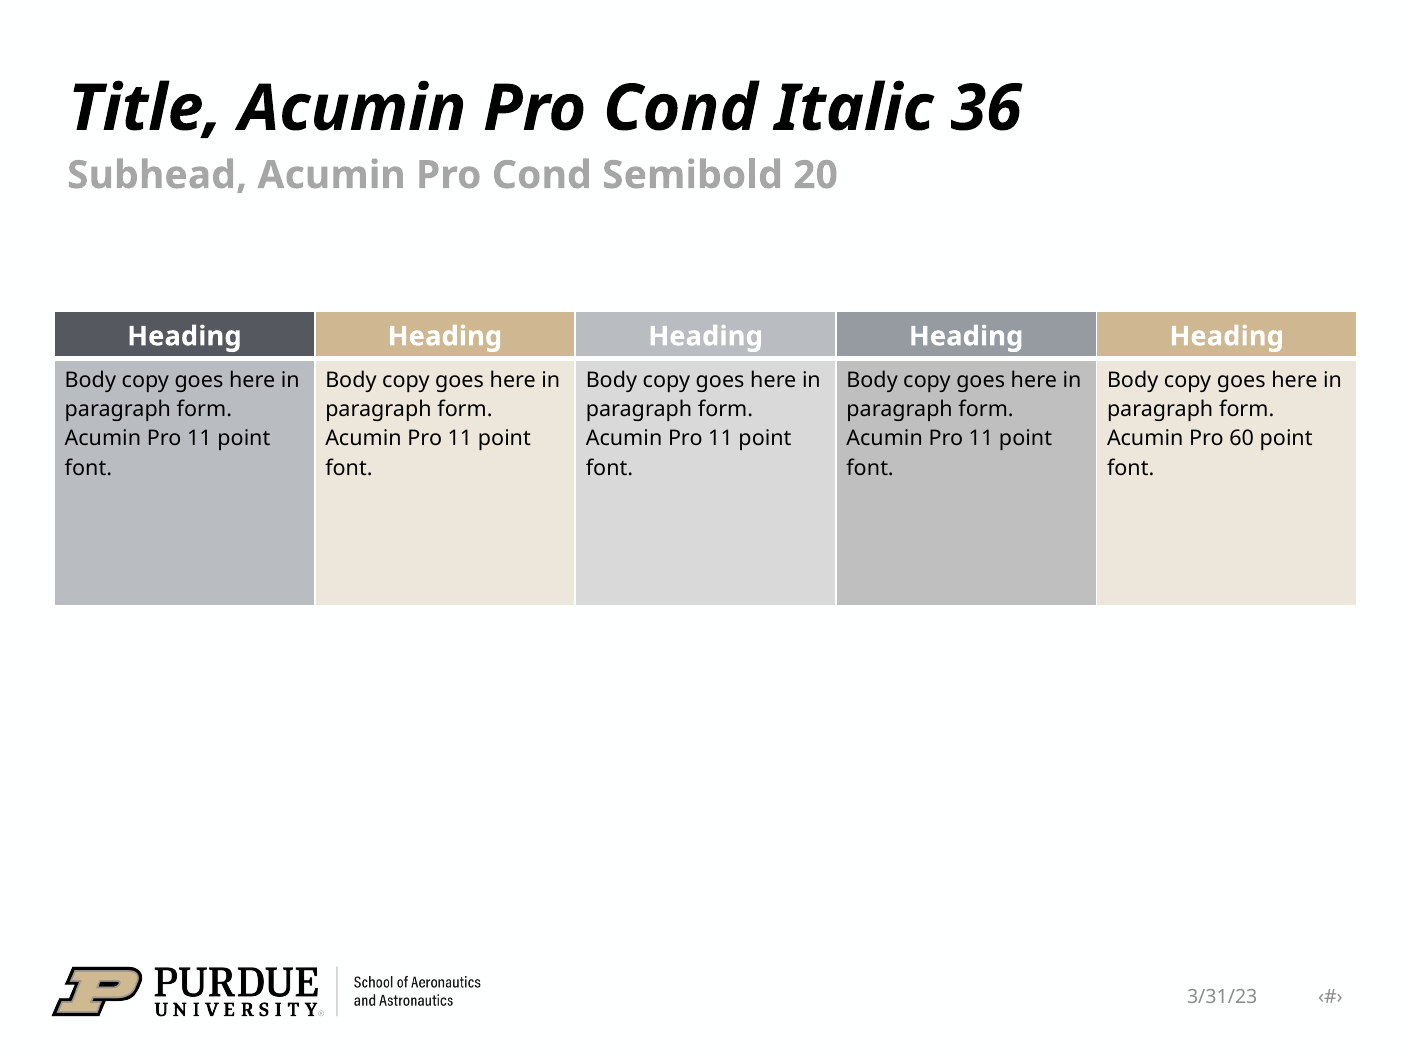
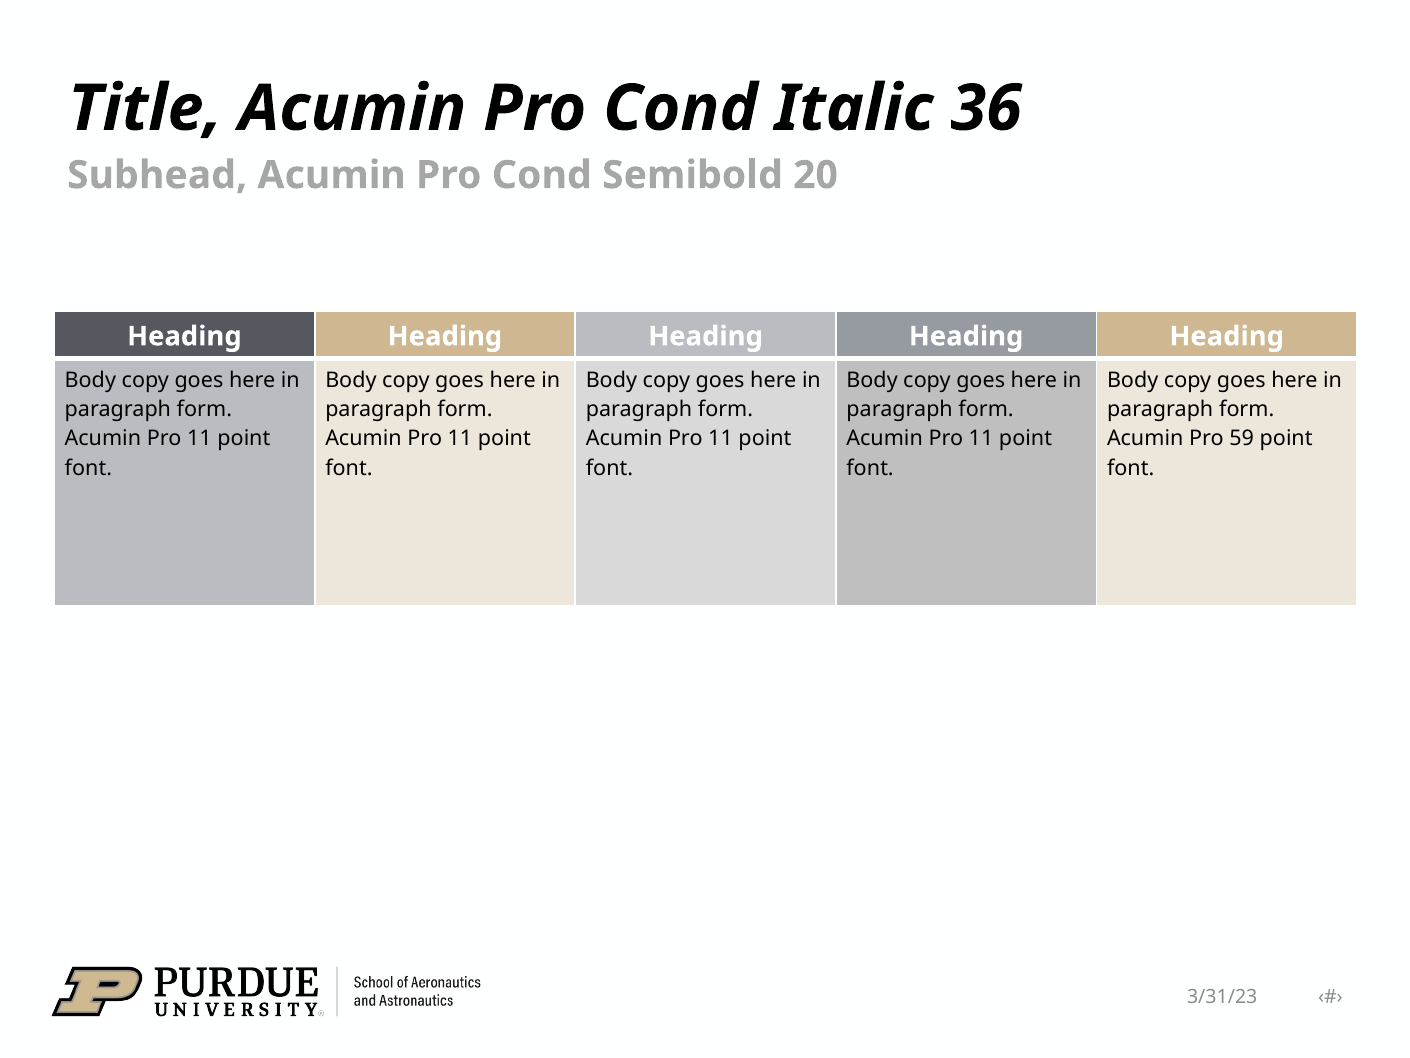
60: 60 -> 59 (1242, 439)
